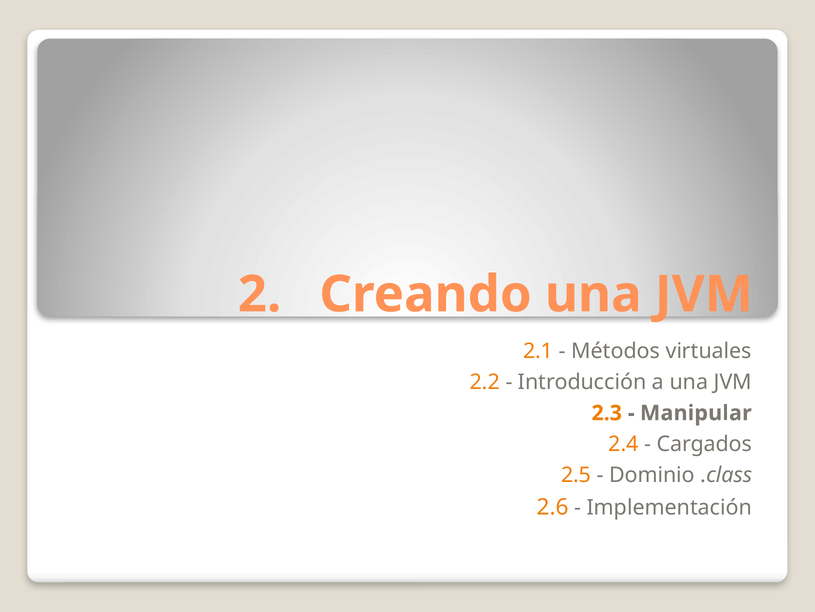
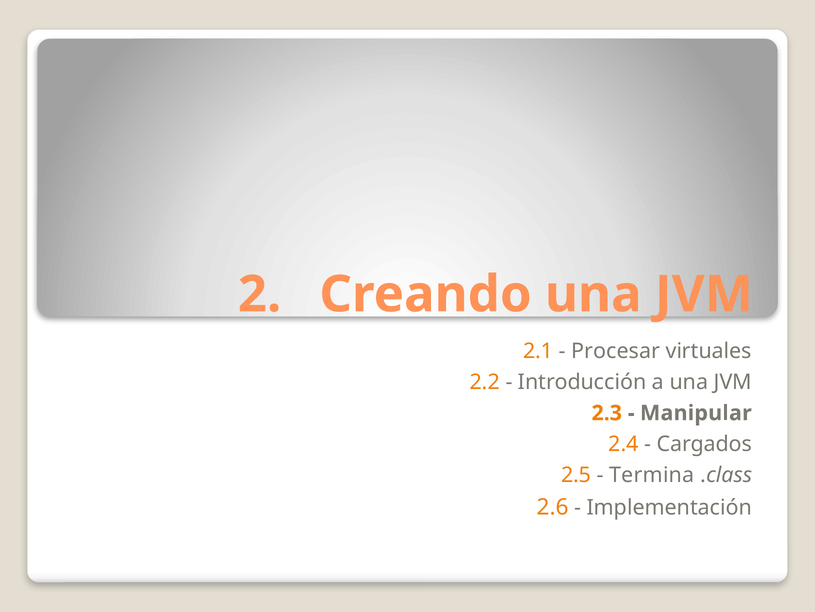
Métodos: Métodos -> Procesar (616, 351)
Dominio: Dominio -> Termina (652, 474)
